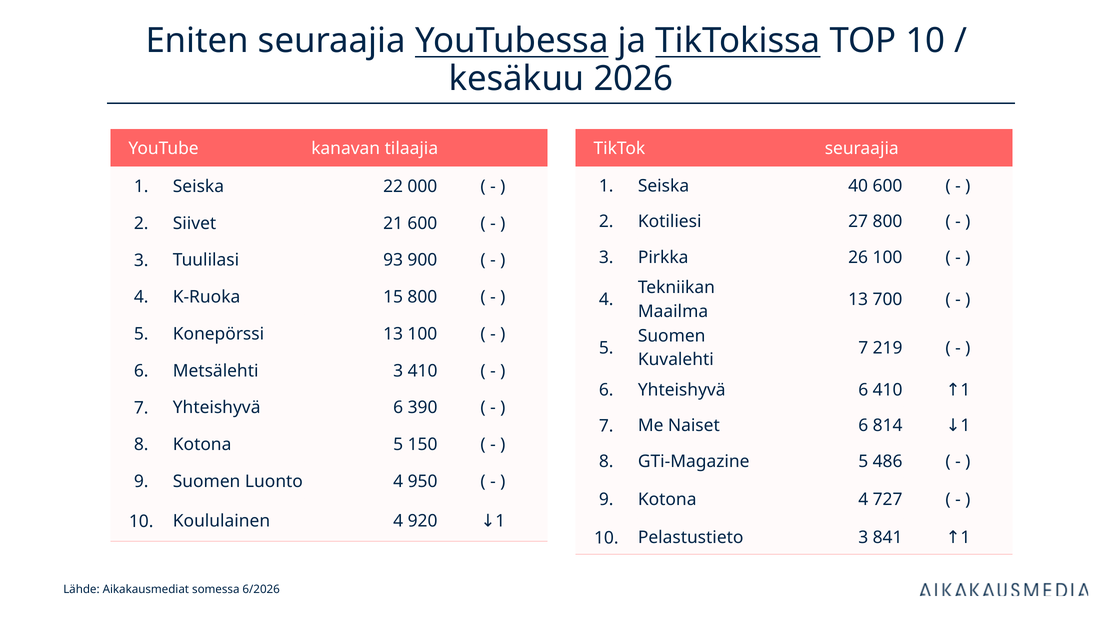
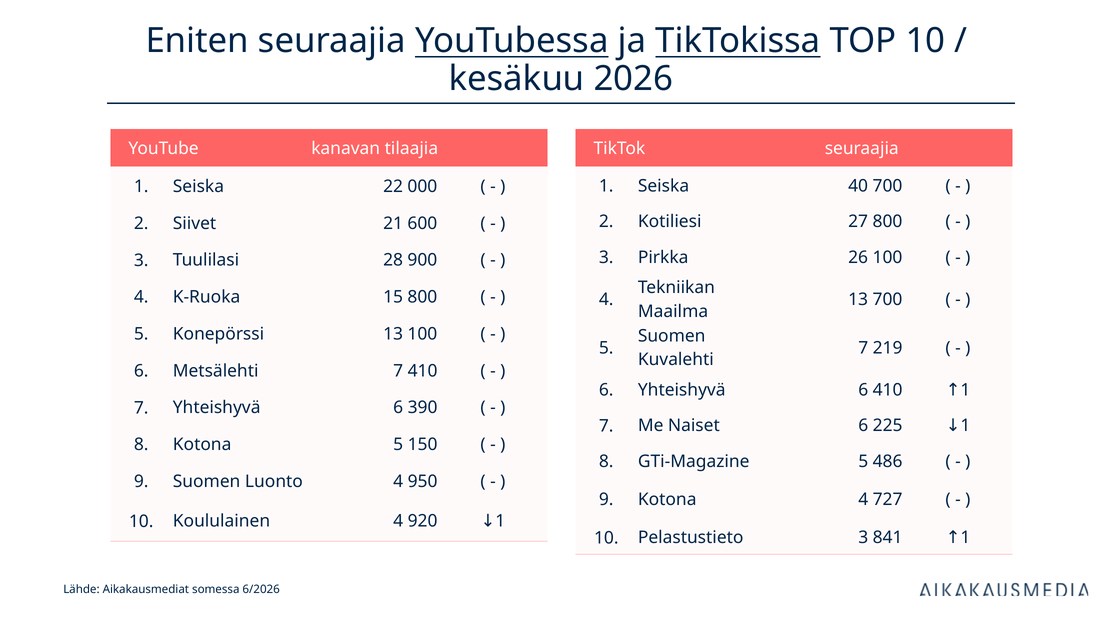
40 600: 600 -> 700 (887, 186)
93: 93 -> 28 (393, 260)
Metsälehti 3: 3 -> 7 (398, 371)
814: 814 -> 225 (888, 426)
